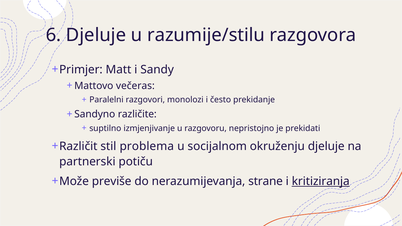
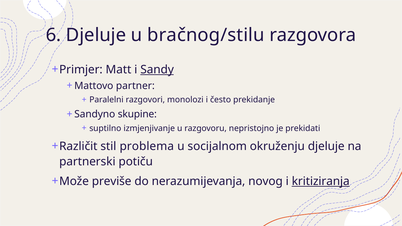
razumije/stilu: razumije/stilu -> bračnog/stilu (206, 35)
Sandy underline: none -> present (157, 70)
večeras: večeras -> partner (135, 86)
različite: različite -> skupine (137, 114)
strane: strane -> novog (266, 181)
